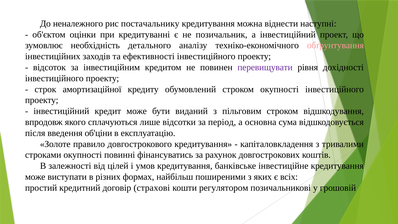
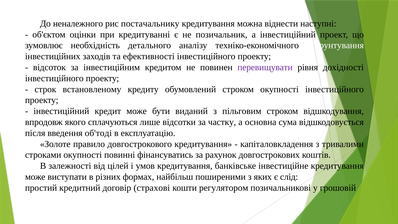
обґрунтування colour: pink -> white (335, 45)
амортизаційної: амортизаційної -> встановленому (92, 89)
період: період -> частку (222, 122)
об'ціни: об'ціни -> об'тоді (98, 133)
всіх: всіх -> слід (289, 177)
